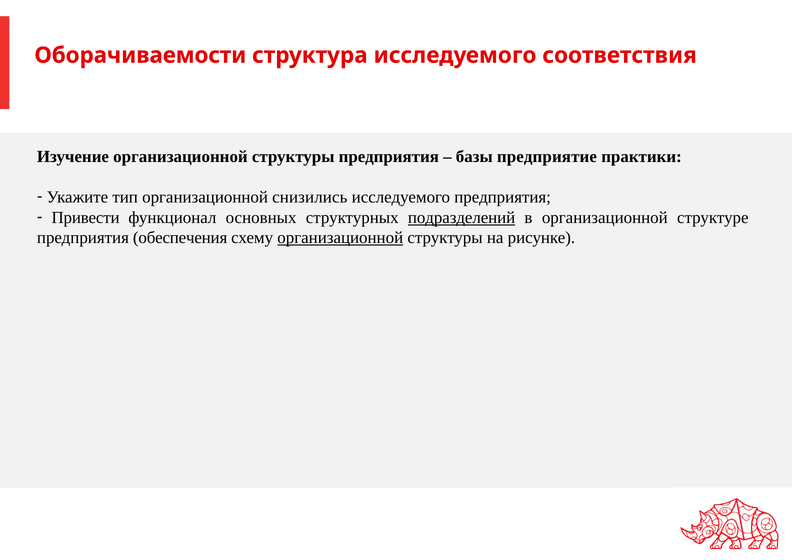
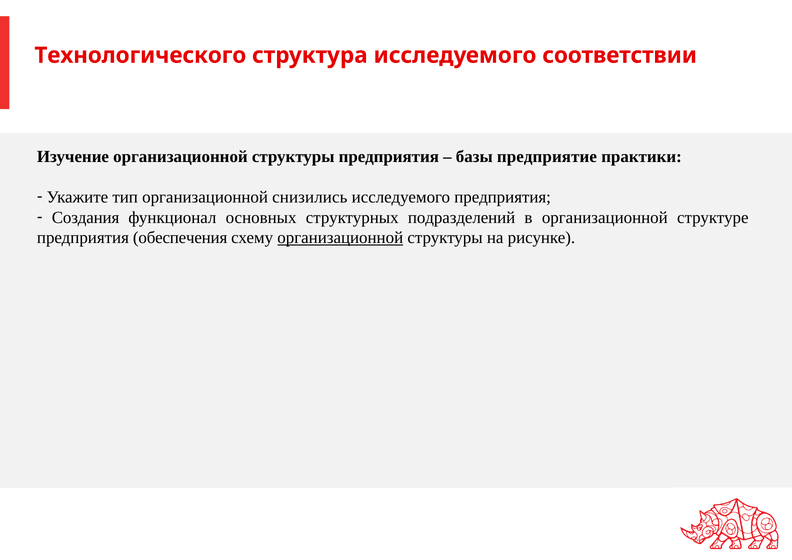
Оборачиваемости: Оборачиваемости -> Технологического (140, 55)
соответствия: соответствия -> соответствии (620, 55)
Привести: Привести -> Создания (86, 218)
подразделений underline: present -> none (462, 218)
